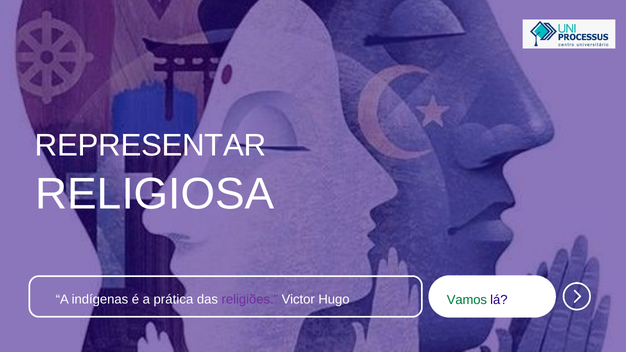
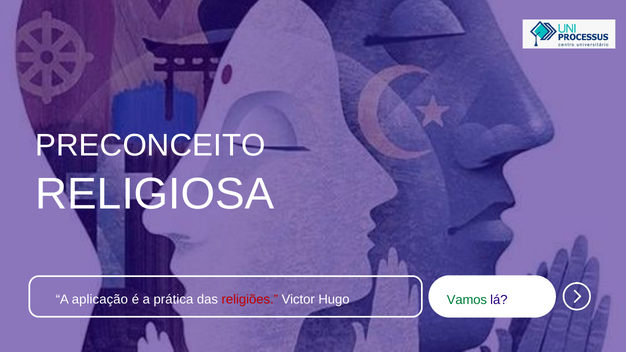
REPRESENTAR: REPRESENTAR -> PRECONCEITO (150, 145)
indígenas: indígenas -> aplicação (100, 300)
religiões colour: purple -> red (250, 300)
